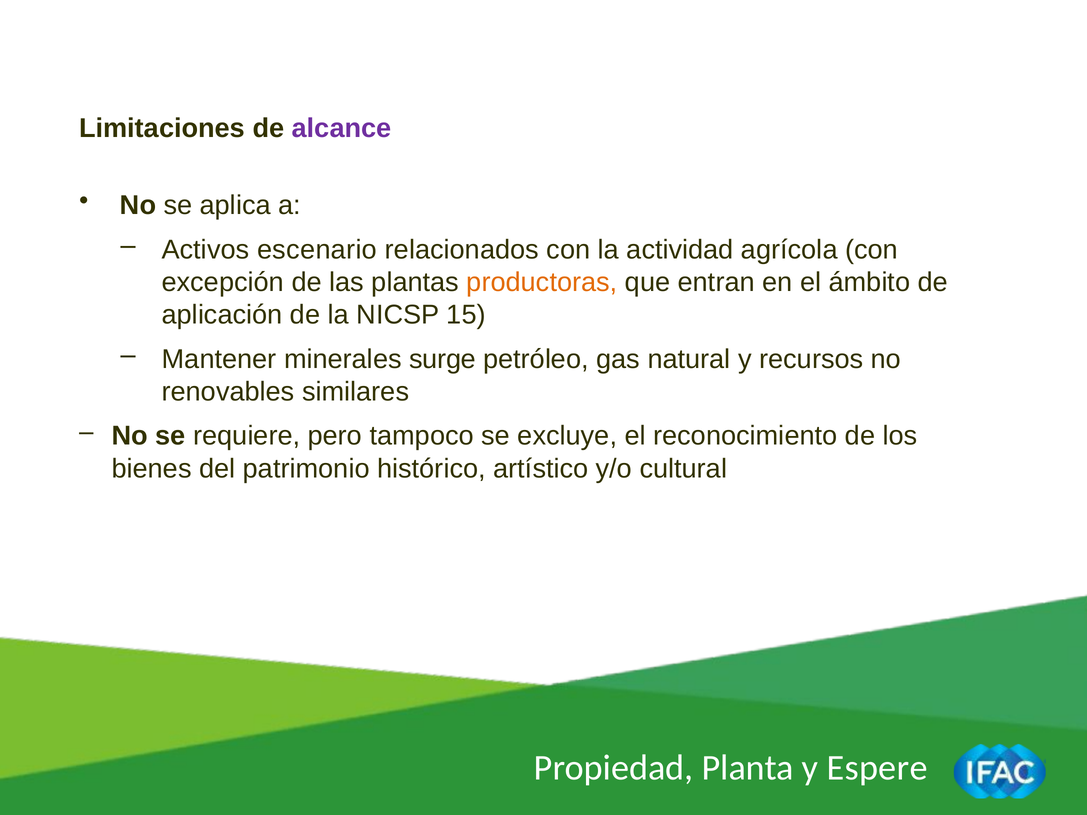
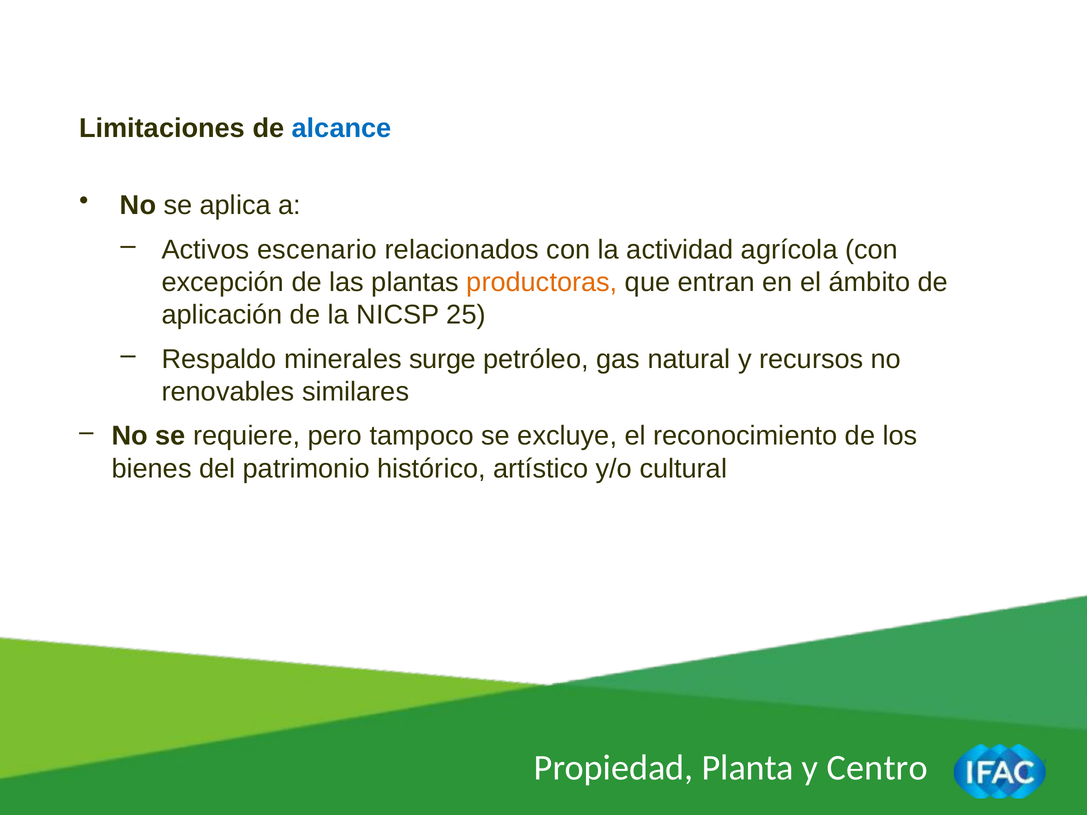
alcance colour: purple -> blue (342, 128)
15: 15 -> 25 (466, 315)
Mantener: Mantener -> Respaldo (219, 359)
Espere: Espere -> Centro (877, 768)
